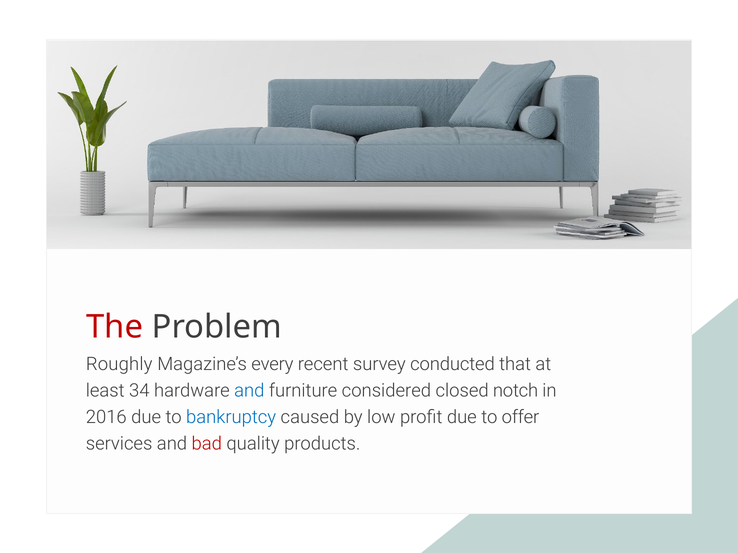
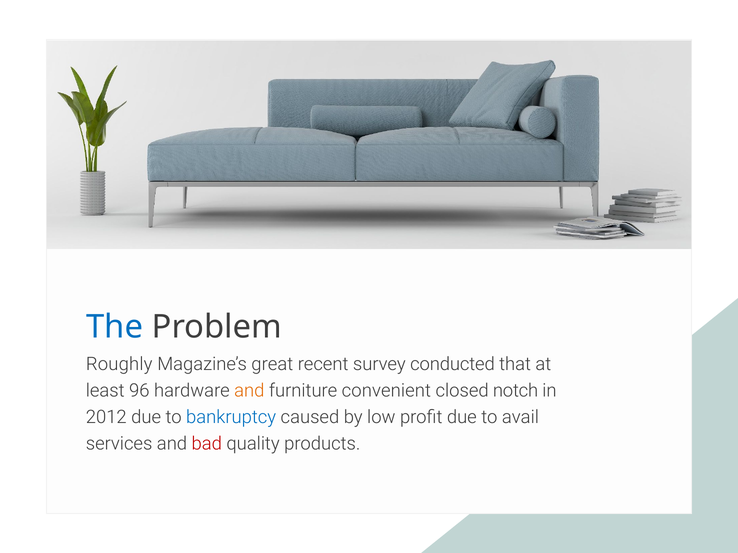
The colour: red -> blue (115, 327)
every: every -> great (272, 364)
34: 34 -> 96 (139, 391)
and colour: blue -> orange (249, 391)
considered: considered -> convenient (386, 391)
2016: 2016 -> 2012 (106, 417)
offer: offer -> avail (520, 417)
